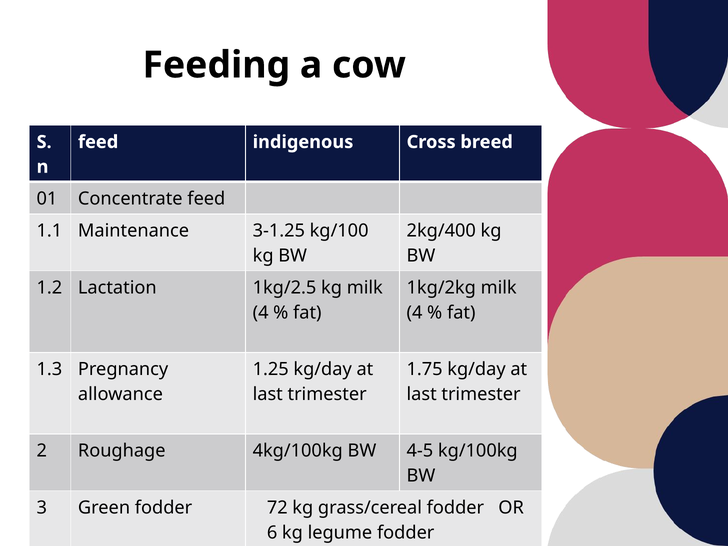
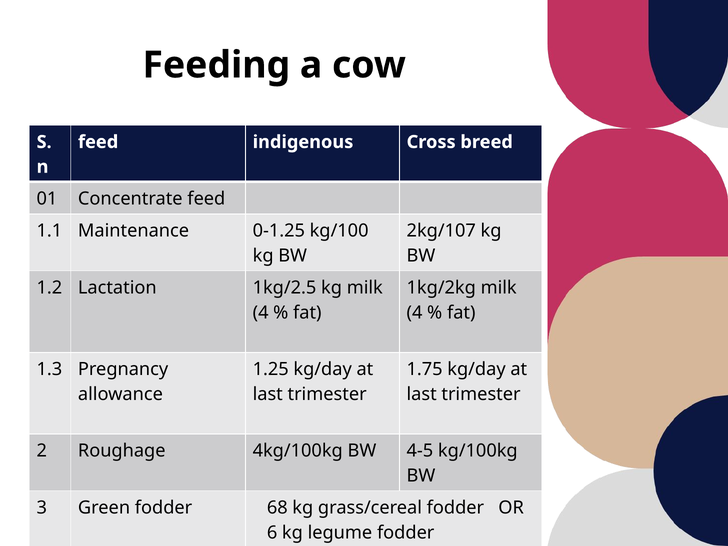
3-1.25: 3-1.25 -> 0-1.25 (279, 231)
2kg/400: 2kg/400 -> 2kg/107 (441, 231)
72: 72 -> 68 (277, 508)
